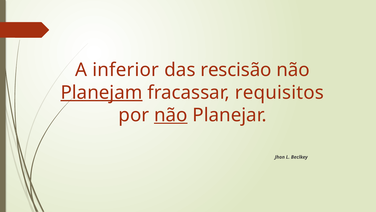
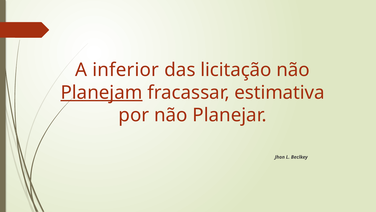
rescisão: rescisão -> licitação (236, 70)
requisitos: requisitos -> estimativa (280, 92)
não underline: present -> none (171, 115)
